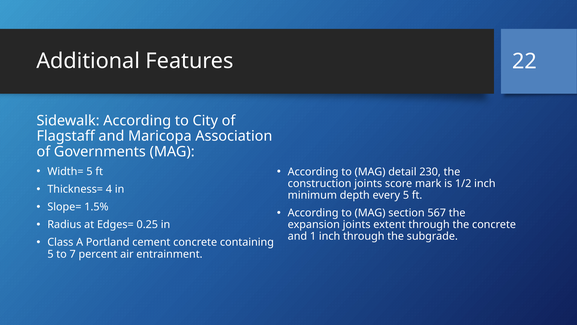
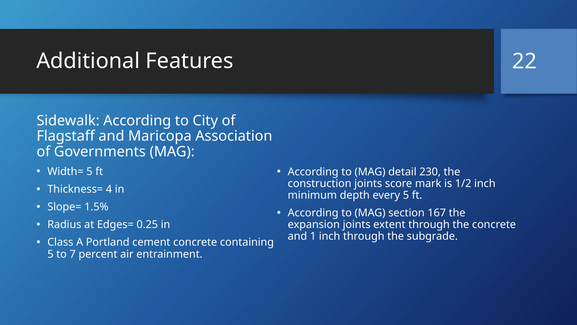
567: 567 -> 167 (437, 213)
